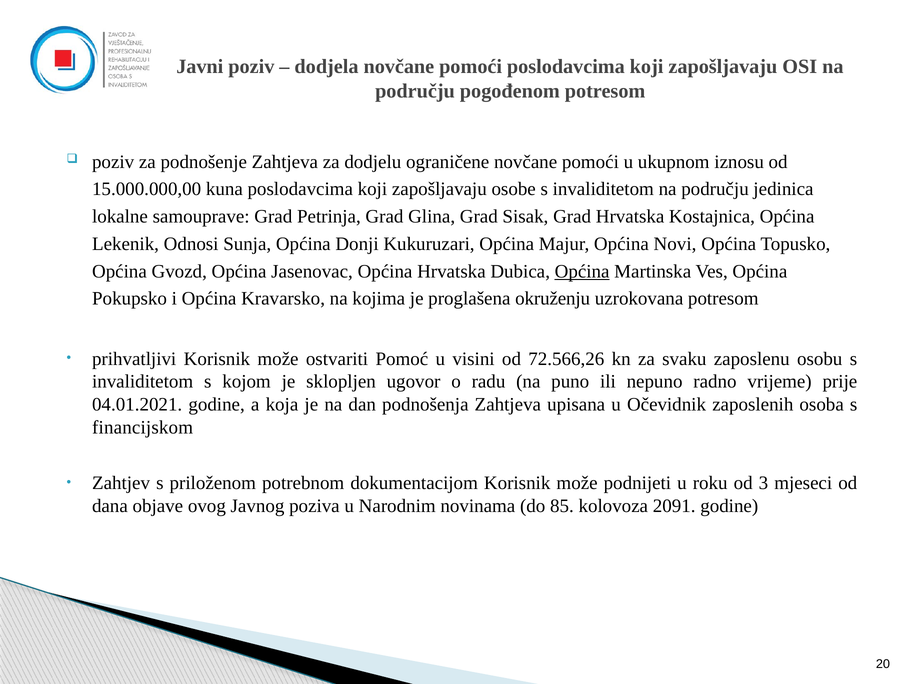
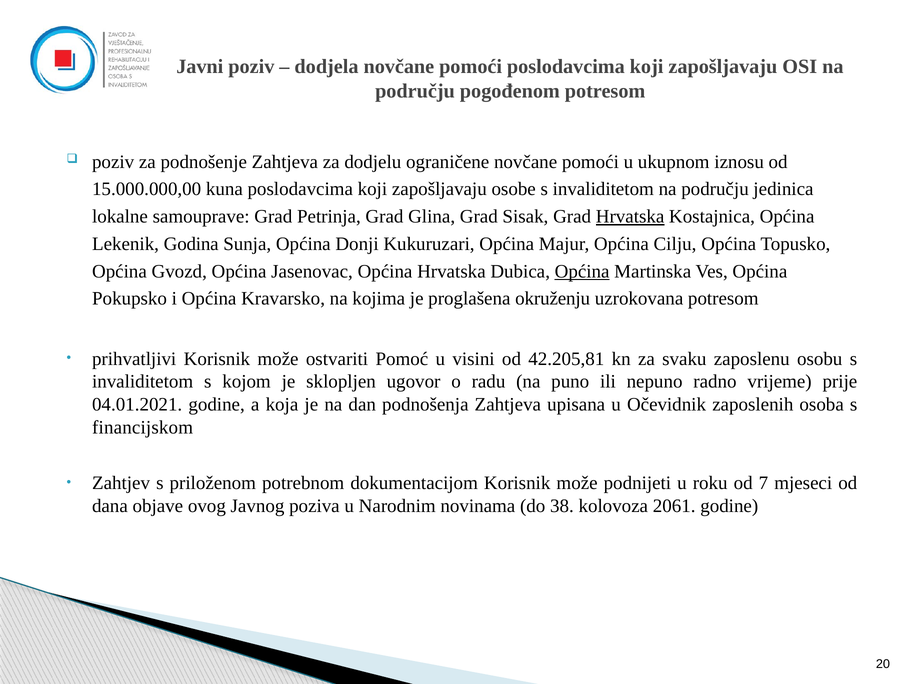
Hrvatska underline: none -> present (630, 217)
Odnosi: Odnosi -> Godina (191, 244)
Novi: Novi -> Cilju (675, 244)
72.566,26: 72.566,26 -> 42.205,81 (566, 359)
3: 3 -> 7 (763, 483)
85: 85 -> 38 (562, 506)
2091: 2091 -> 2061 (674, 506)
